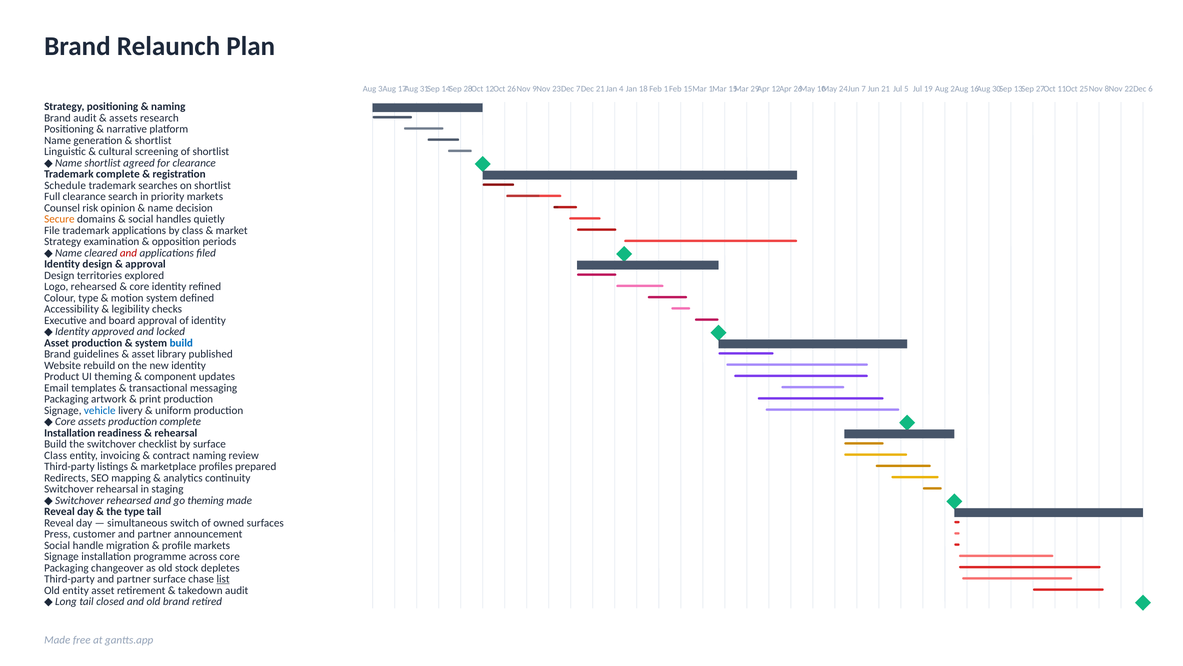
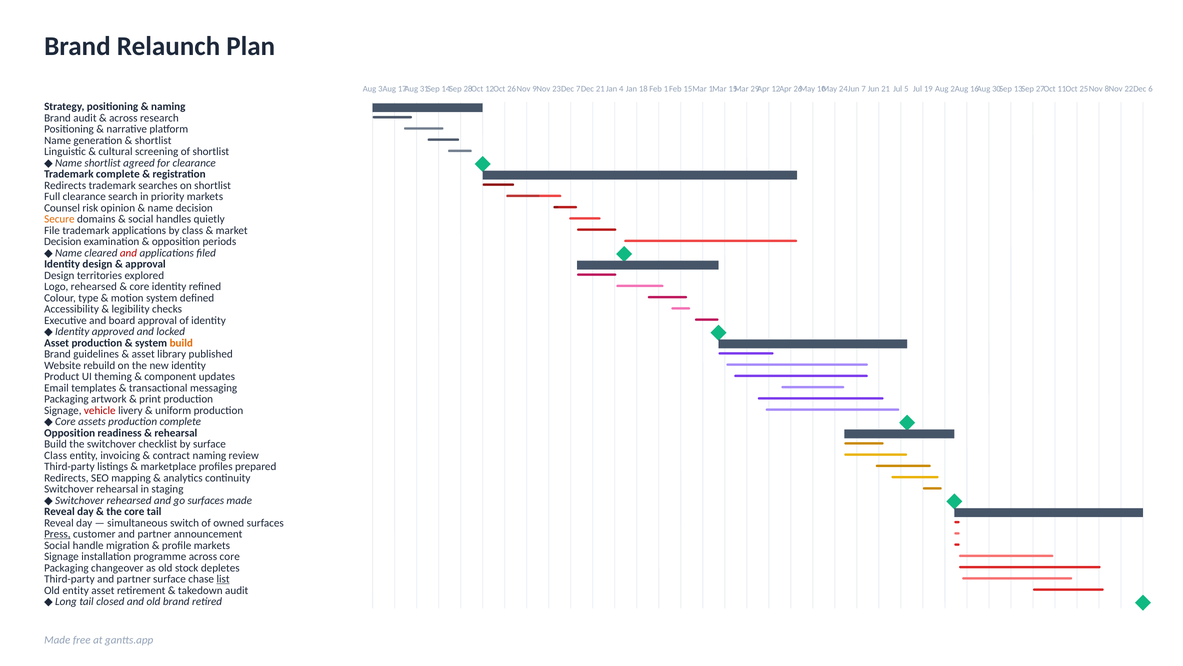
assets: assets -> across (123, 118)
Schedule: Schedule -> Redirects (65, 185)
Strategy: Strategy -> Decision (63, 241)
build colour: blue -> orange (181, 343)
vehicle colour: blue -> red (100, 410)
Installation: Installation -> Opposition (70, 433)
go theming: theming -> surfaces (206, 500)
the type: type -> core (134, 511)
Press underline: none -> present (57, 534)
